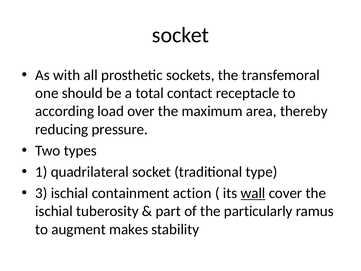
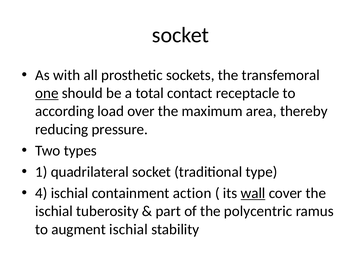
one underline: none -> present (47, 93)
3: 3 -> 4 (41, 193)
particularly: particularly -> polycentric (258, 211)
augment makes: makes -> ischial (129, 229)
